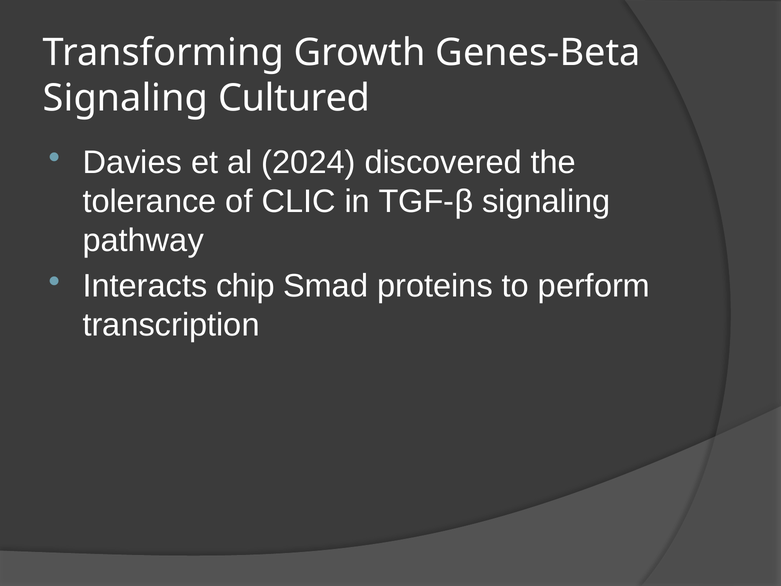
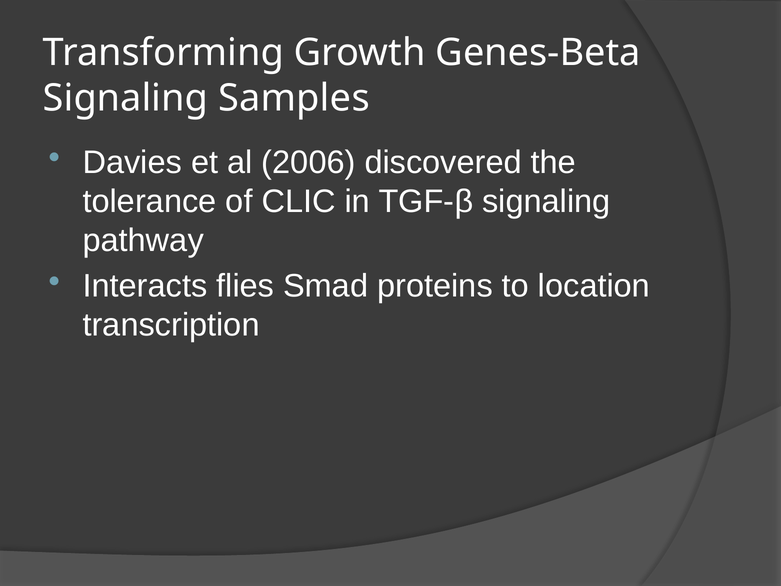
Cultured: Cultured -> Samples (294, 98)
2024: 2024 -> 2006 (309, 162)
chip: chip -> flies (245, 286)
perform: perform -> location (594, 286)
